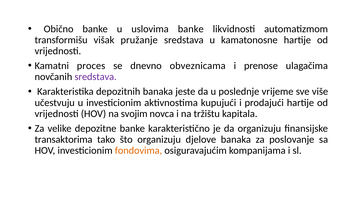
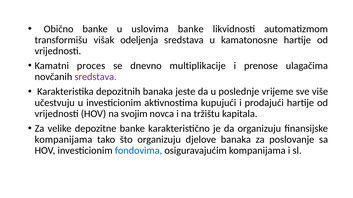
pružanje: pružanje -> odeljenja (139, 40)
obveznicama: obveznicama -> multiplikacije (198, 66)
transaktorima: transaktorima -> kompanijama (63, 140)
fondovima colour: orange -> blue (138, 151)
